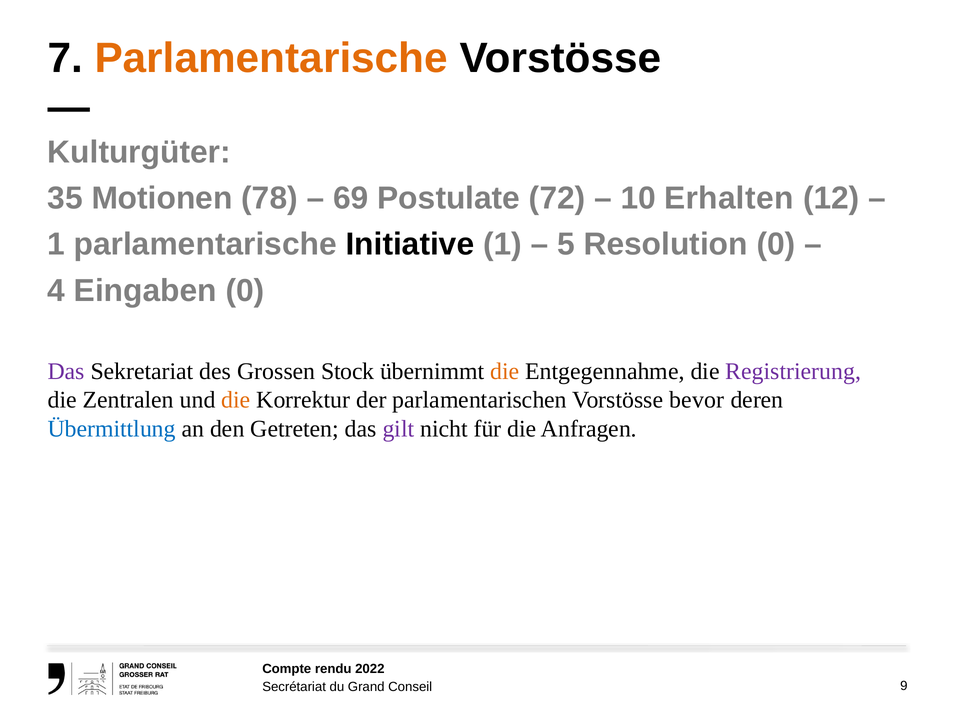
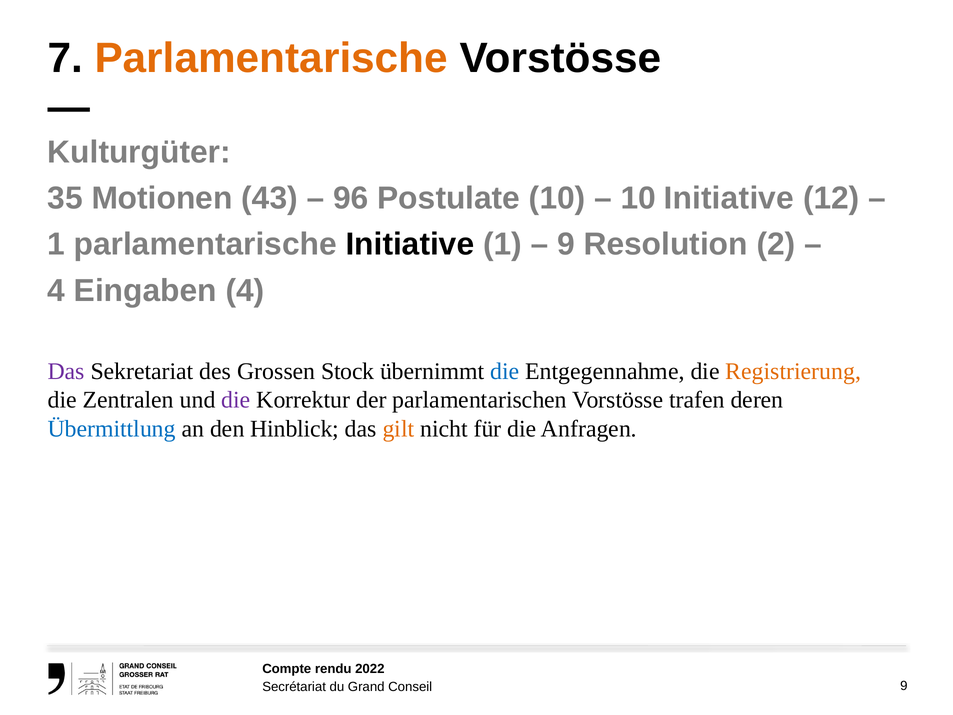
78: 78 -> 43 (270, 198)
69: 69 -> 96 (351, 198)
Postulate 72: 72 -> 10 (557, 198)
10 Erhalten: Erhalten -> Initiative (729, 198)
5: 5 -> 9 (566, 244)
Resolution 0: 0 -> 2 (776, 244)
Eingaben 0: 0 -> 4 (245, 290)
die colour: orange -> blue (505, 371)
Registrierung colour: purple -> orange (793, 371)
die colour: orange -> purple (236, 400)
bevor: bevor -> trafen (697, 400)
Getreten: Getreten -> Hinblick (295, 429)
gilt colour: purple -> orange (398, 429)
